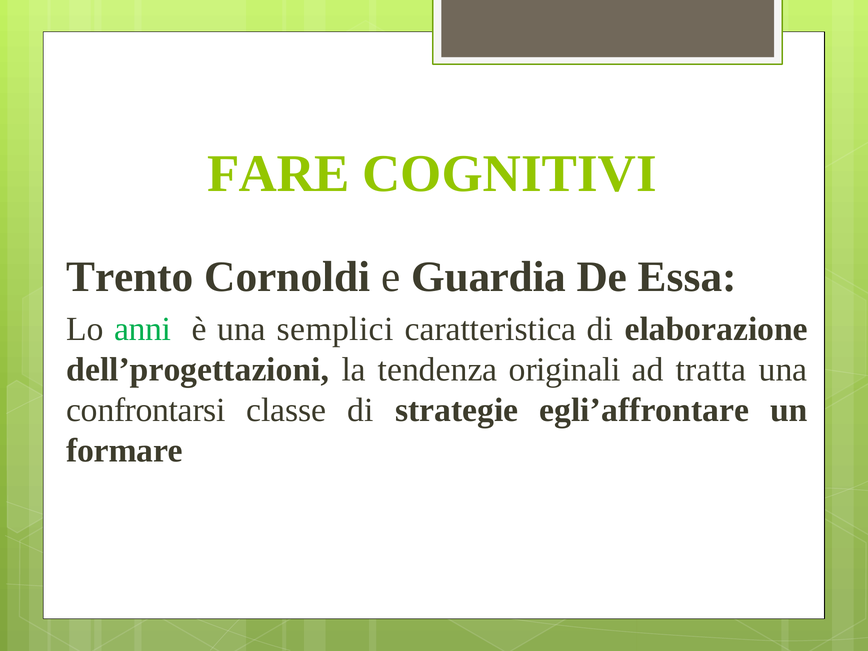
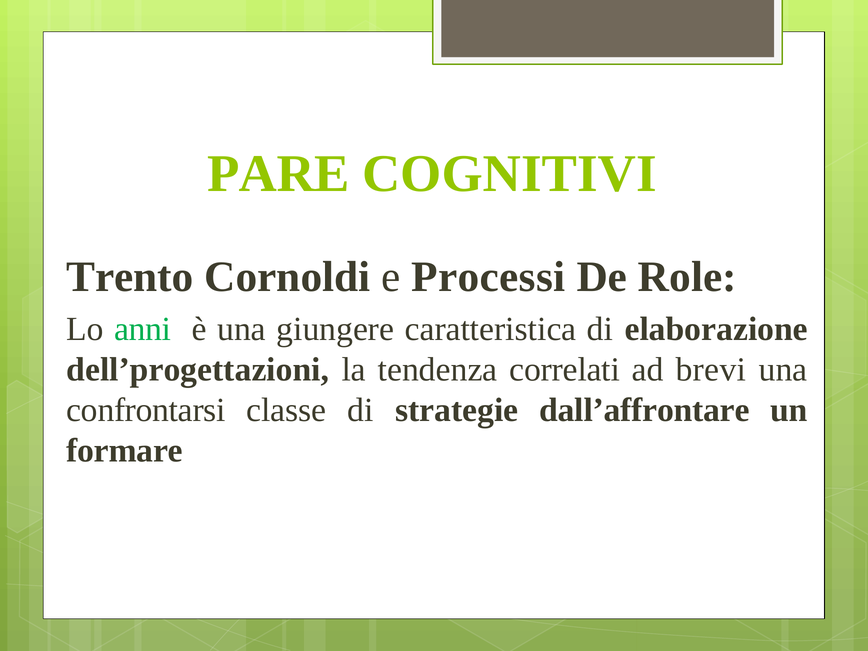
FARE: FARE -> PARE (278, 174)
Guardia: Guardia -> Processi (488, 277)
Essa: Essa -> Role (687, 277)
semplici: semplici -> giungere (335, 329)
originali: originali -> correlati (565, 370)
tratta: tratta -> brevi (711, 370)
egli’affrontare: egli’affrontare -> dall’affrontare (644, 410)
